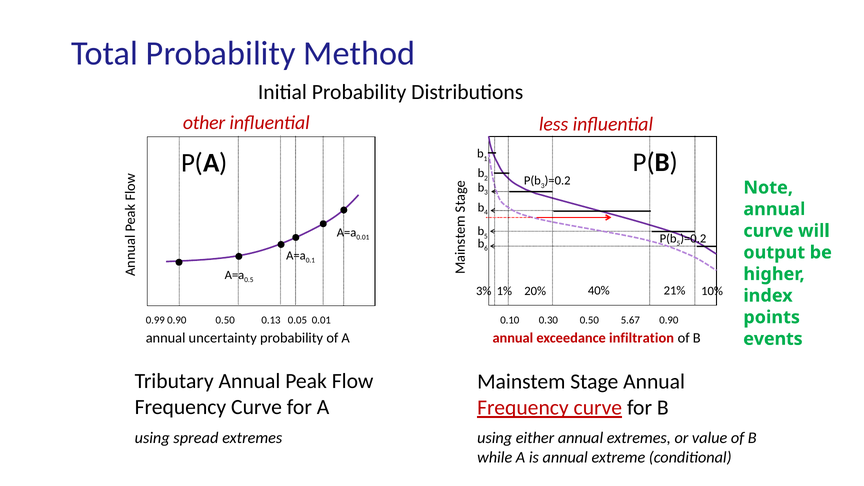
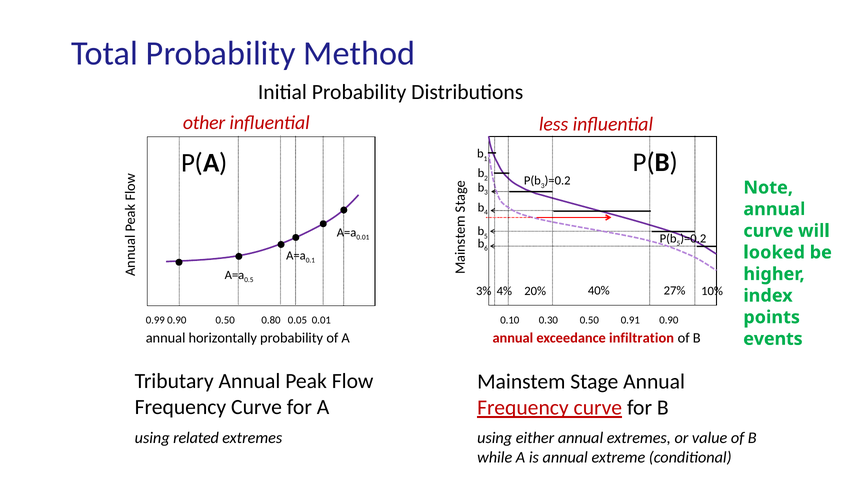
output: output -> looked (774, 252)
1%: 1% -> 4% (504, 291)
21%: 21% -> 27% (675, 291)
0.13: 0.13 -> 0.80 (271, 320)
5.67: 5.67 -> 0.91 (630, 320)
uncertainty: uncertainty -> horizontally (223, 338)
spread: spread -> related (196, 438)
